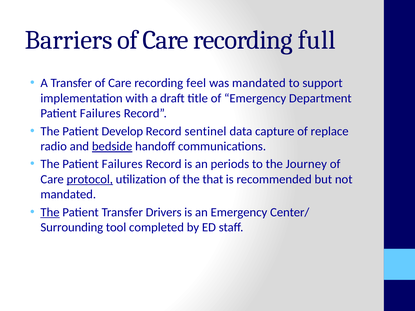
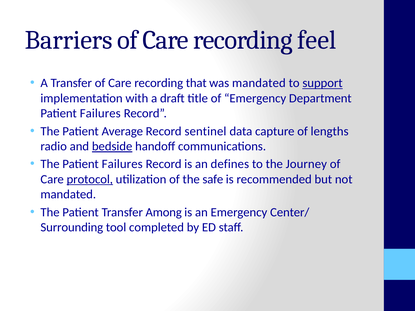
full: full -> feel (317, 40)
feel: feel -> that (196, 83)
support underline: none -> present (323, 83)
Develop: Develop -> Average (122, 131)
replace: replace -> lengths (330, 131)
periods: periods -> defines (230, 164)
that: that -> safe (213, 179)
The underline: present -> none (50, 212)
Drivers: Drivers -> Among (164, 212)
